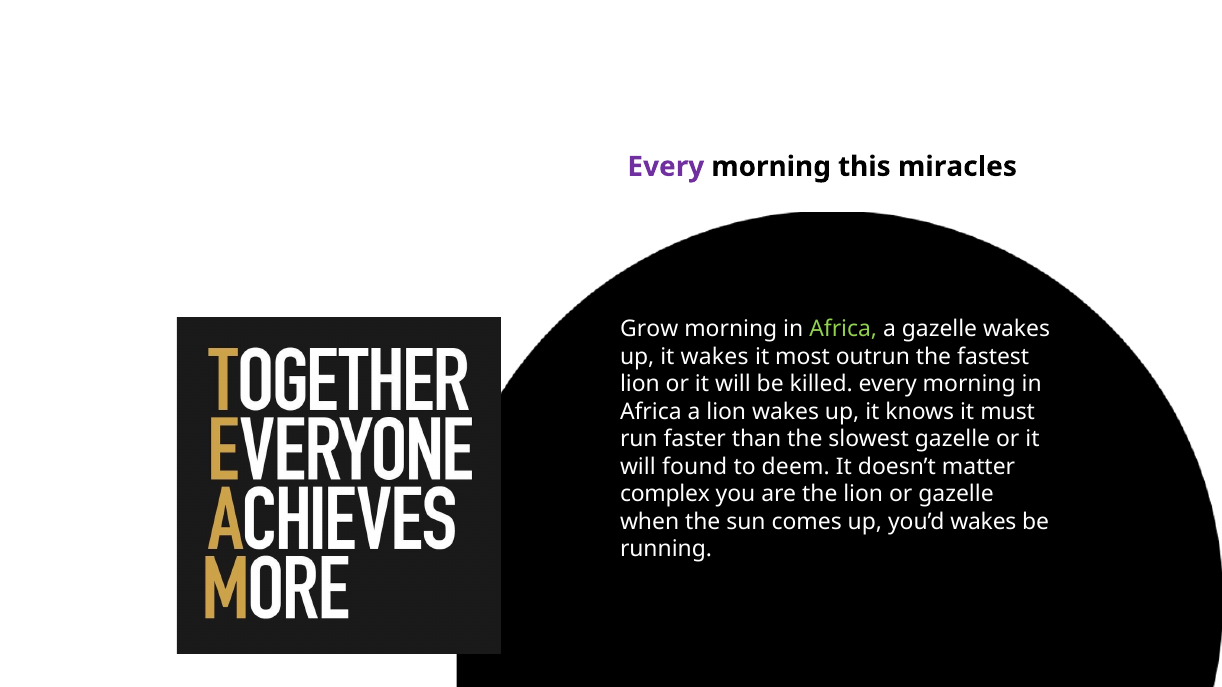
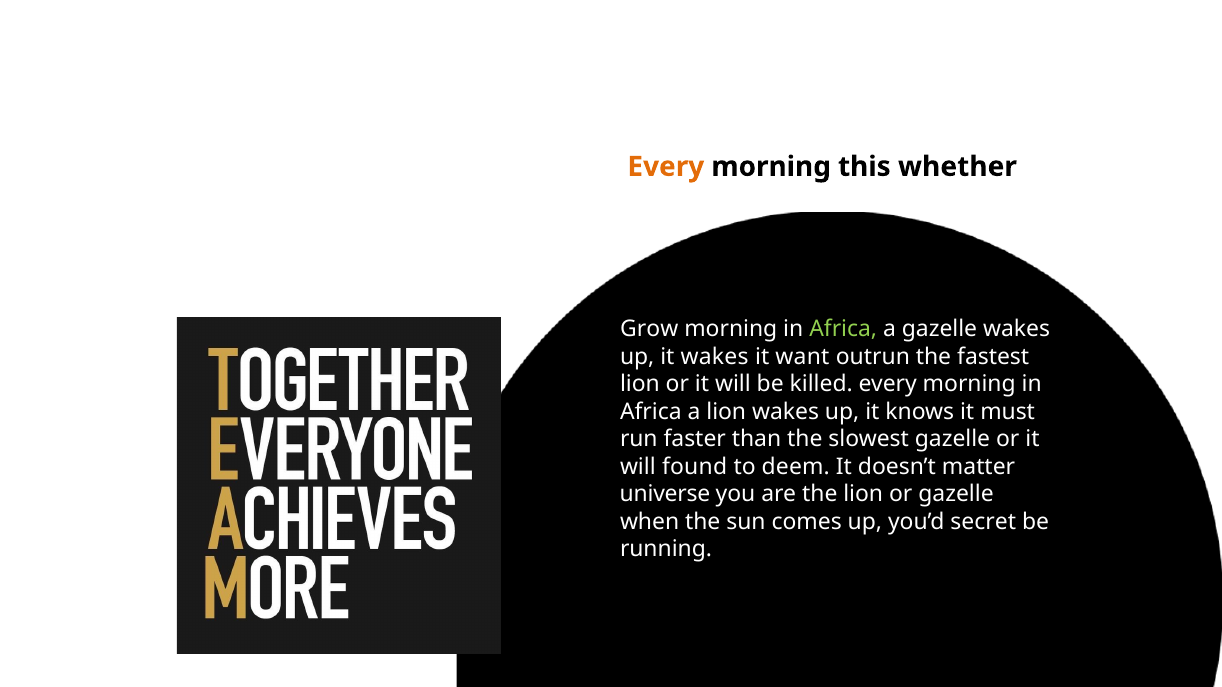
Every colour: purple -> orange (666, 167)
miracles: miracles -> whether (957, 167)
most: most -> want (802, 357)
complex: complex -> universe (665, 494)
you’d wakes: wakes -> secret (983, 522)
